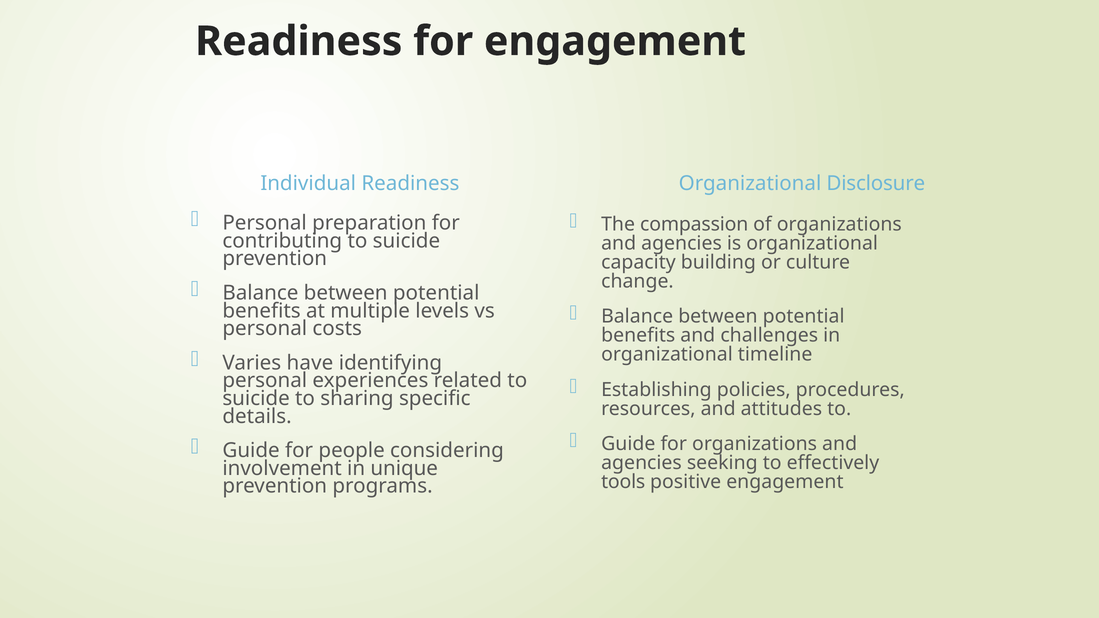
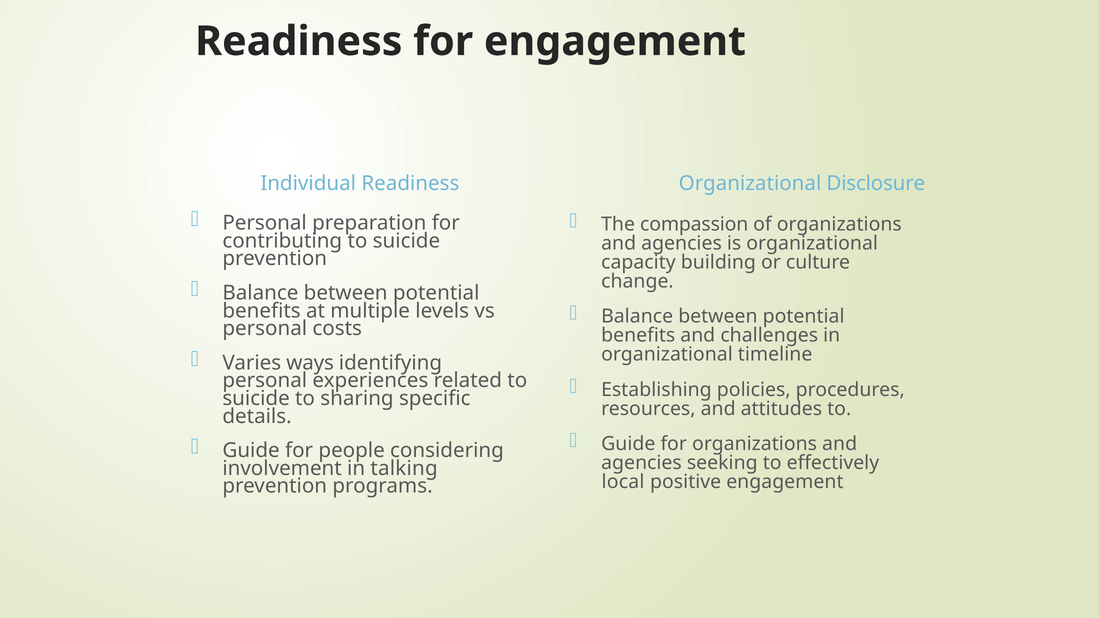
have: have -> ways (310, 363)
unique: unique -> talking (404, 468)
tools: tools -> local (623, 482)
